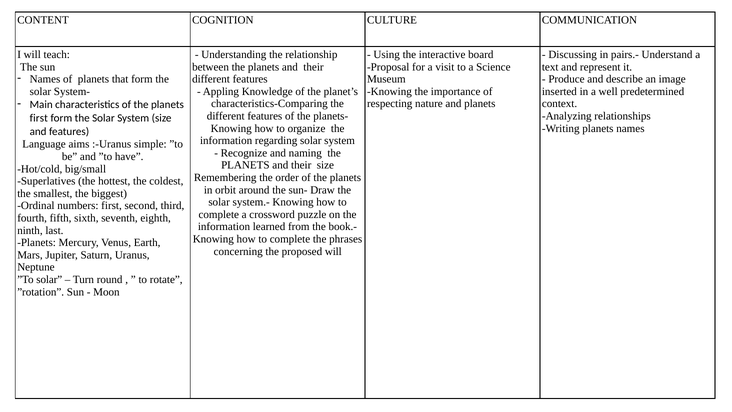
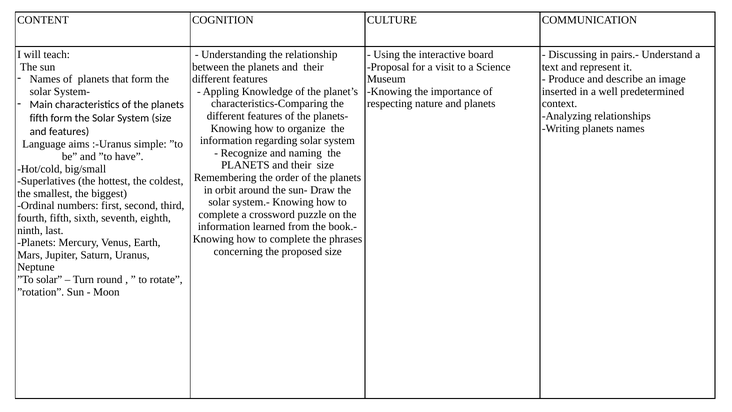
first: first -> fifth (39, 118)
proposed will: will -> size (333, 251)
